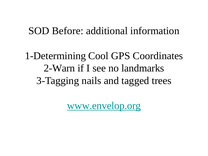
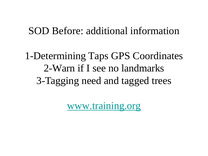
Cool: Cool -> Taps (98, 56)
nails: nails -> need (91, 81)
www.envelop.org: www.envelop.org -> www.training.org (104, 106)
